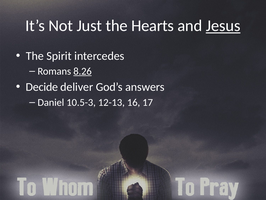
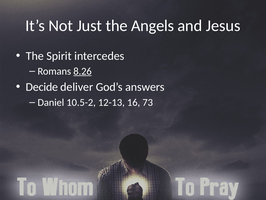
Hearts: Hearts -> Angels (153, 26)
Jesus underline: present -> none (223, 26)
10.5-3: 10.5-3 -> 10.5-2 (81, 102)
17: 17 -> 73 (148, 102)
